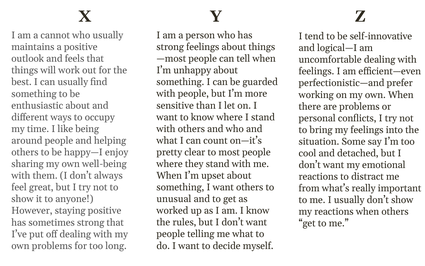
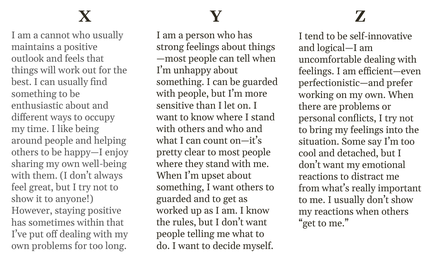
unusual: unusual -> guarded (174, 199)
sometimes strong: strong -> within (91, 222)
